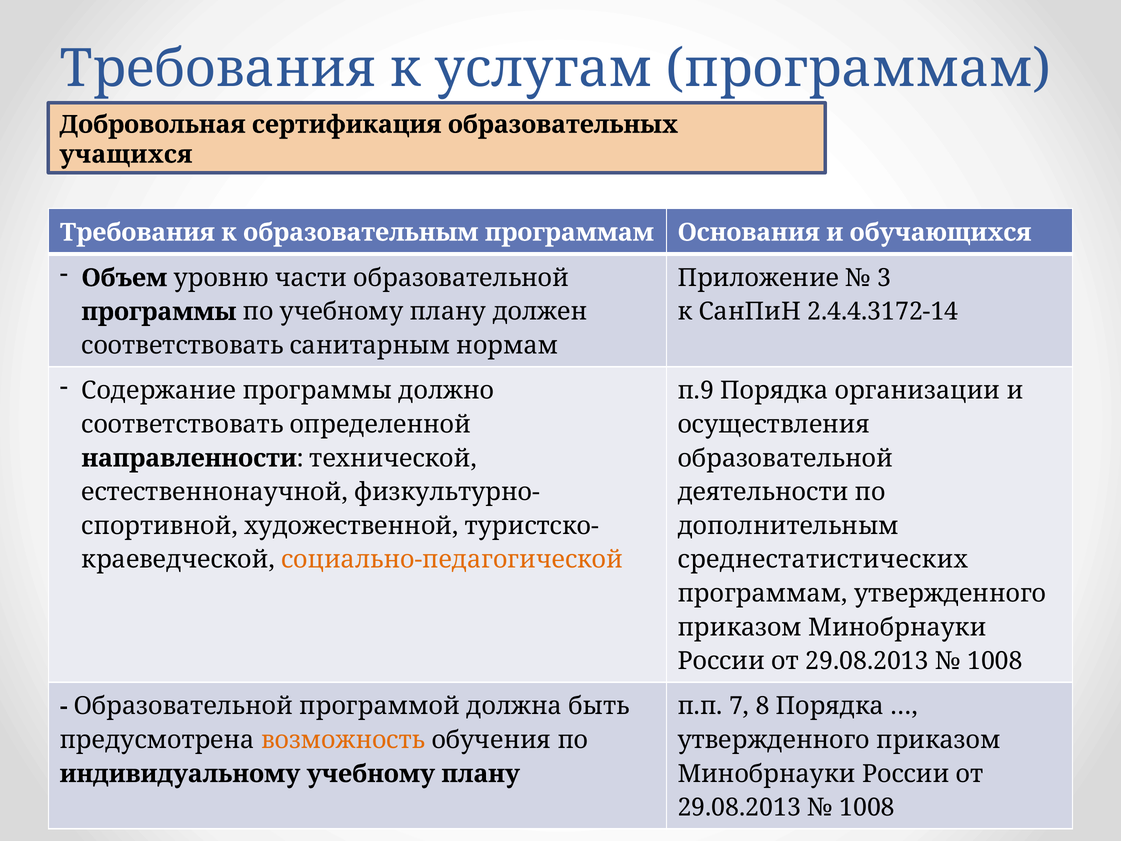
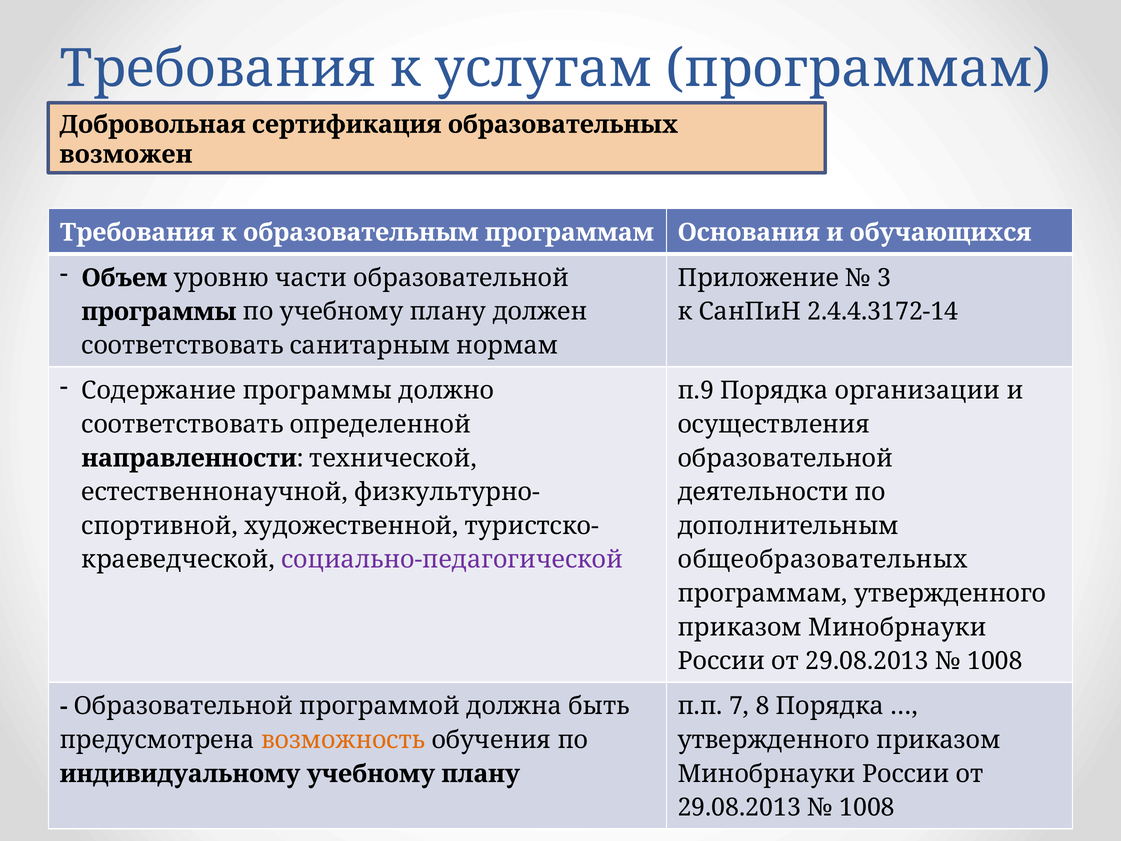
учащихся: учащихся -> возможен (126, 154)
социально-педагогической colour: orange -> purple (452, 560)
среднестатистических: среднестатистических -> общеобразовательных (823, 560)
